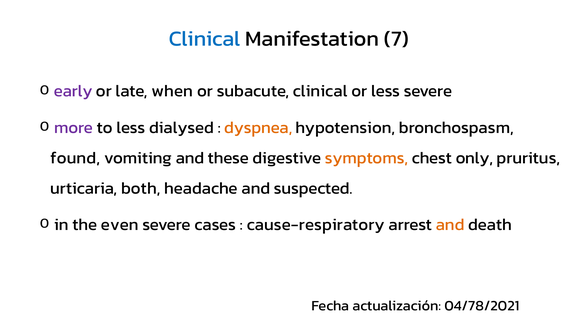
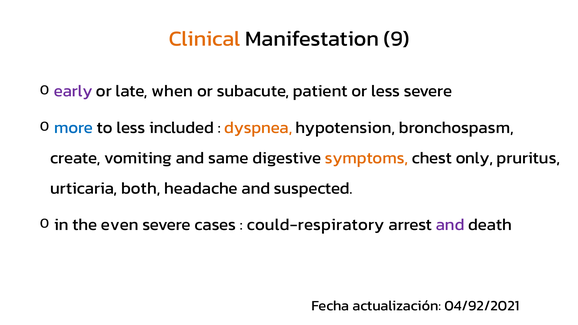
Clinical colour: blue -> orange (205, 39)
7: 7 -> 9 (397, 39)
subacute clinical: clinical -> patient (320, 91)
more colour: purple -> blue (74, 128)
dialysed: dialysed -> included (182, 128)
found: found -> create (75, 158)
these: these -> same (228, 158)
cause-respiratory: cause-respiratory -> could-respiratory (316, 225)
and colour: orange -> purple (450, 225)
04/78/2021: 04/78/2021 -> 04/92/2021 (482, 306)
